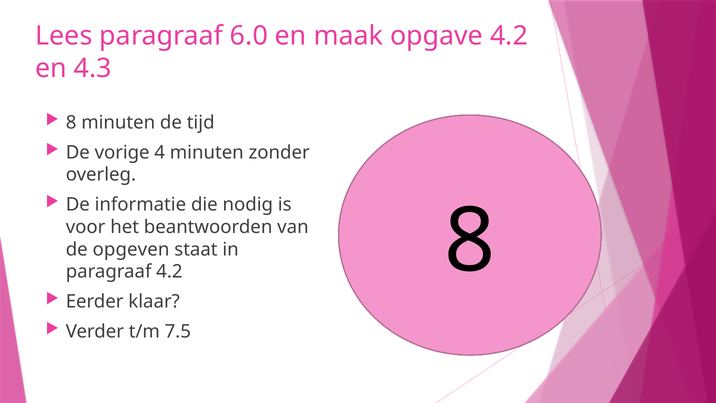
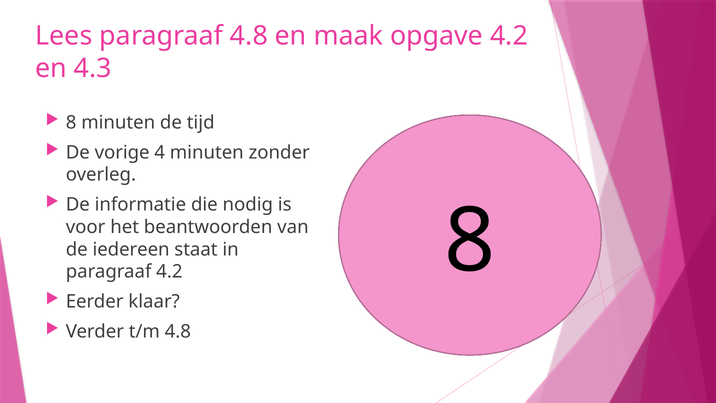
paragraaf 6.0: 6.0 -> 4.8 (249, 36)
opgeven: opgeven -> iedereen (131, 249)
t/m 7.5: 7.5 -> 4.8 (178, 331)
